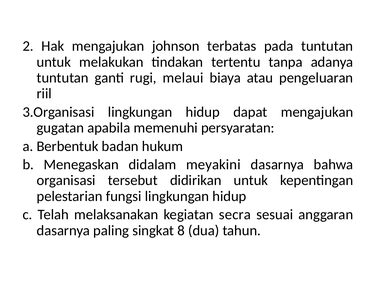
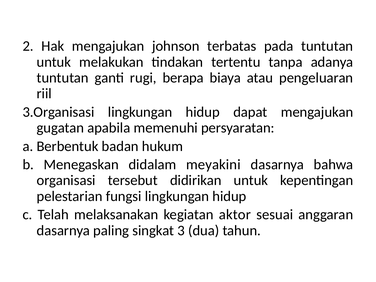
melaui: melaui -> berapa (183, 78)
secra: secra -> aktor (235, 215)
8: 8 -> 3 (181, 230)
